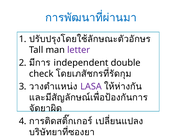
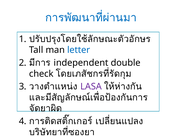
letter colour: purple -> blue (79, 50)
